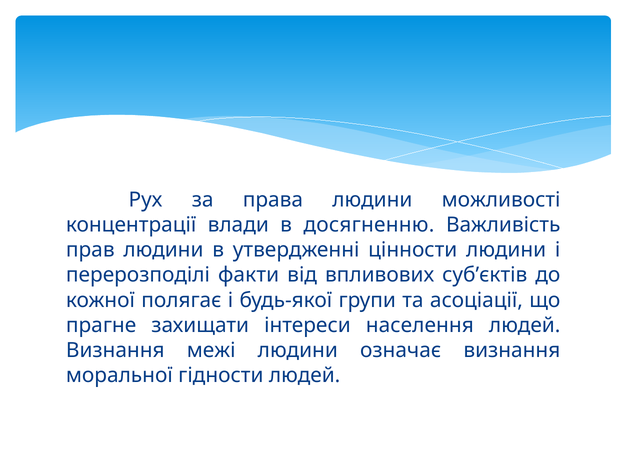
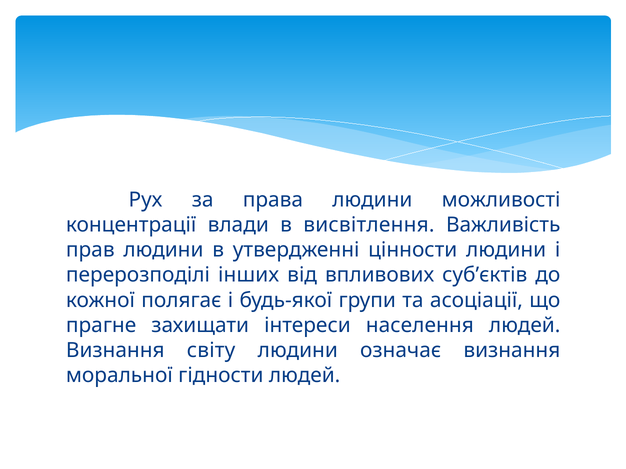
досягненню: досягненню -> висвітлення (369, 225)
факти: факти -> інших (249, 275)
межі: межі -> світу (211, 351)
